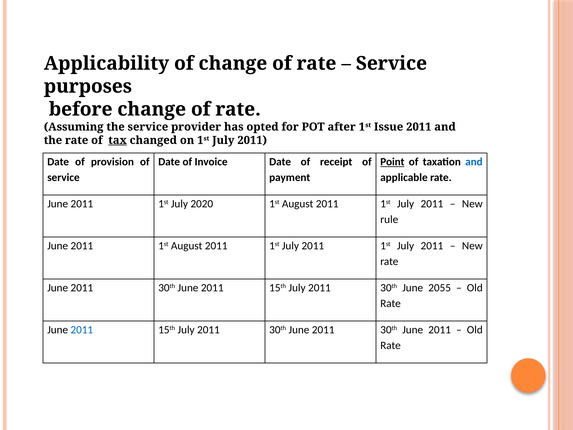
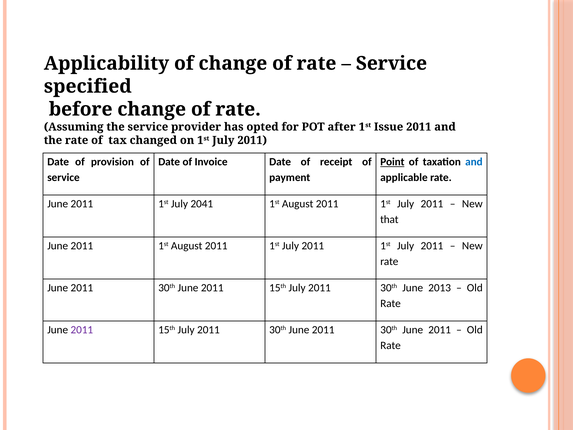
purposes: purposes -> specified (88, 86)
tax underline: present -> none (118, 140)
2020: 2020 -> 2041 (202, 204)
rule: rule -> that (389, 219)
2055: 2055 -> 2013 (440, 288)
2011 colour: blue -> purple (82, 330)
